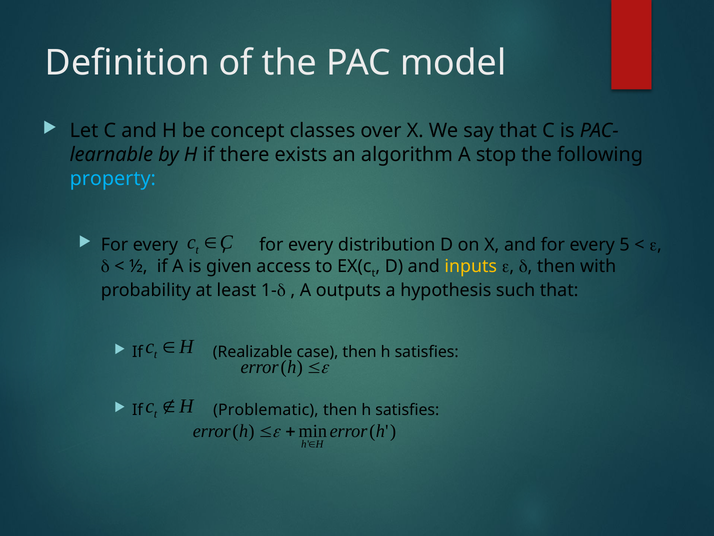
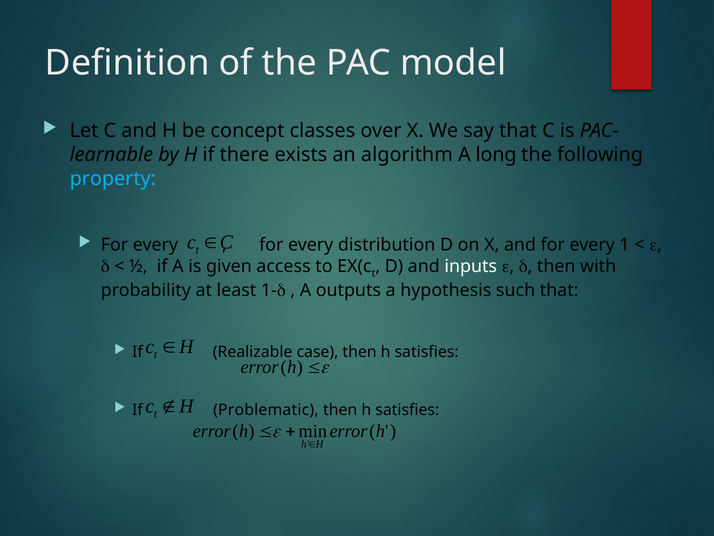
stop: stop -> long (496, 155)
5: 5 -> 1 (625, 245)
inputs colour: yellow -> white (471, 266)
